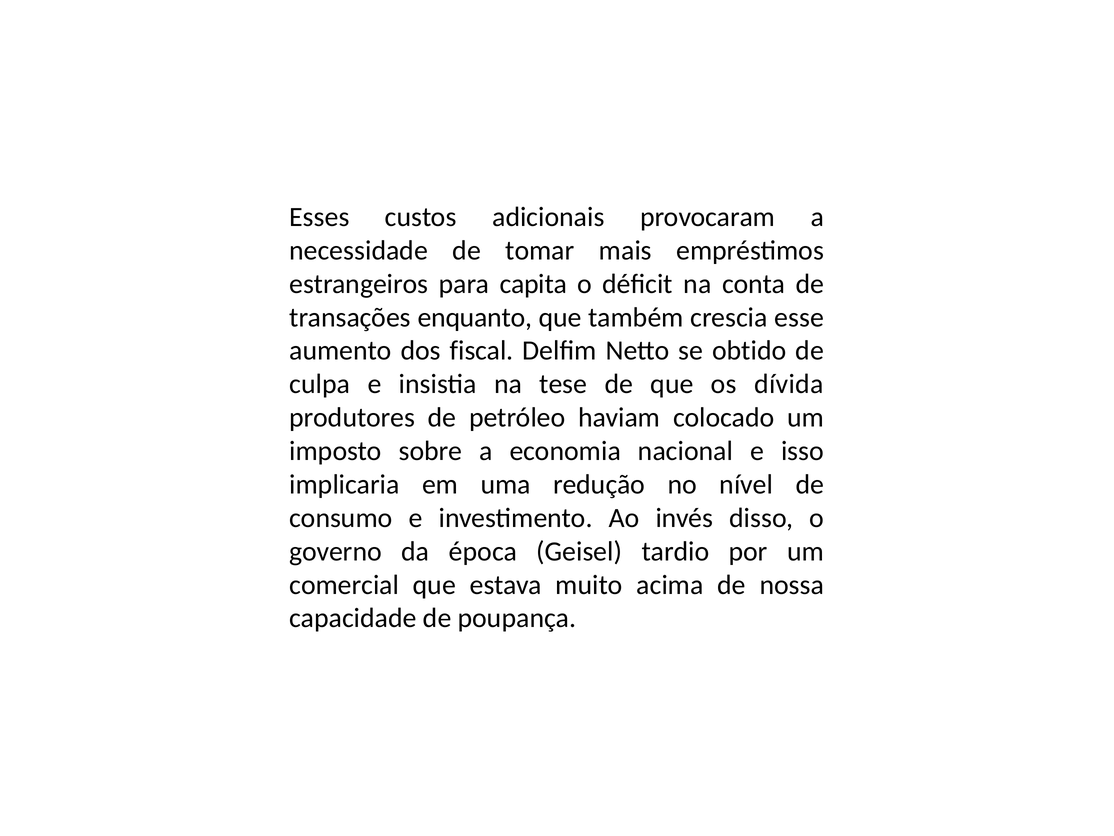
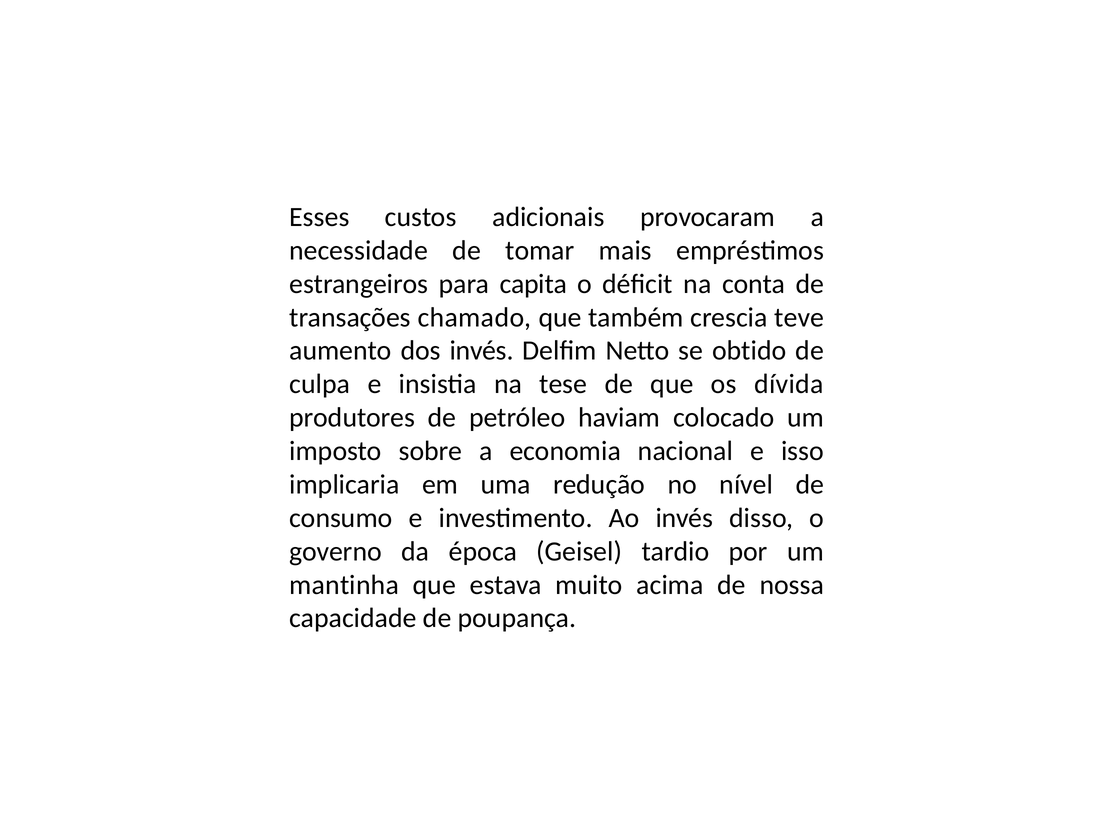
enquanto: enquanto -> chamado (475, 317)
esse: esse -> teve (799, 317)
dos fiscal: fiscal -> invés (482, 351)
comercial: comercial -> mantinha (344, 584)
